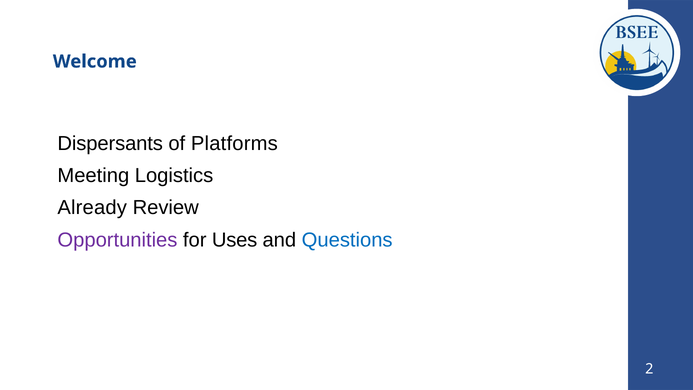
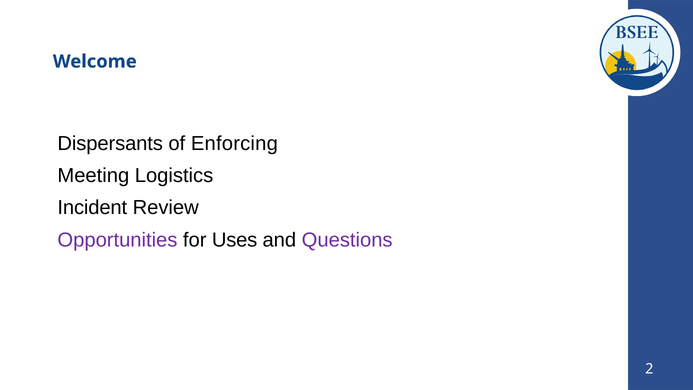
Platforms: Platforms -> Enforcing (234, 143)
Already: Already -> Incident (92, 208)
Questions colour: blue -> purple (347, 240)
